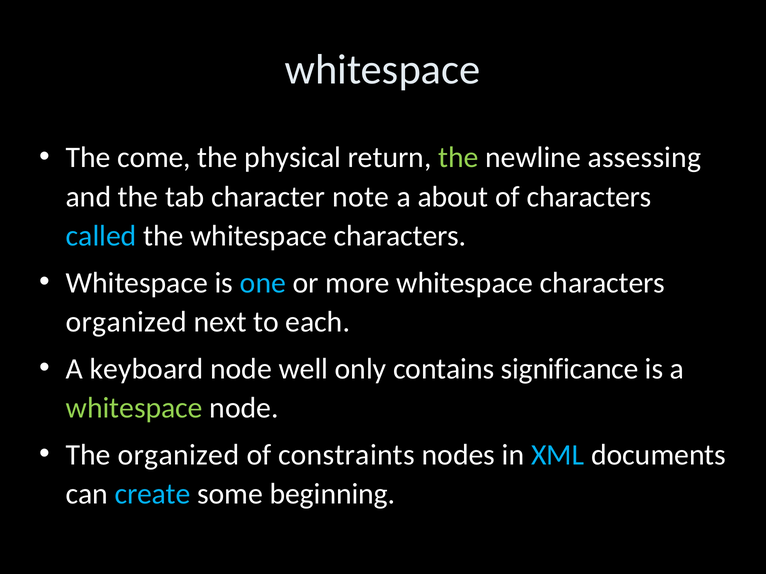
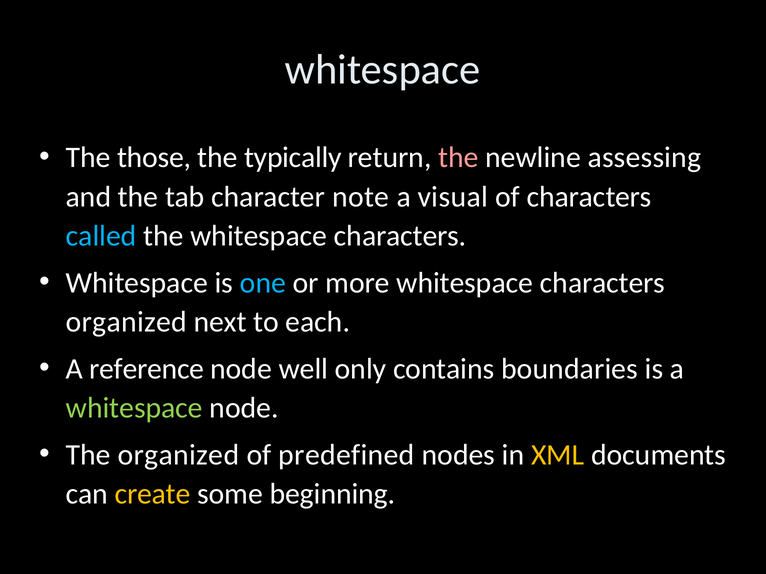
come: come -> those (154, 158)
physical: physical -> typically (293, 158)
the colour: light green -> pink (458, 158)
about: about -> visual (453, 197)
keyboard: keyboard -> reference (147, 369)
significance: significance -> boundaries (570, 369)
constraints: constraints -> predefined (346, 455)
XML colour: light blue -> yellow (558, 455)
create colour: light blue -> yellow (153, 494)
